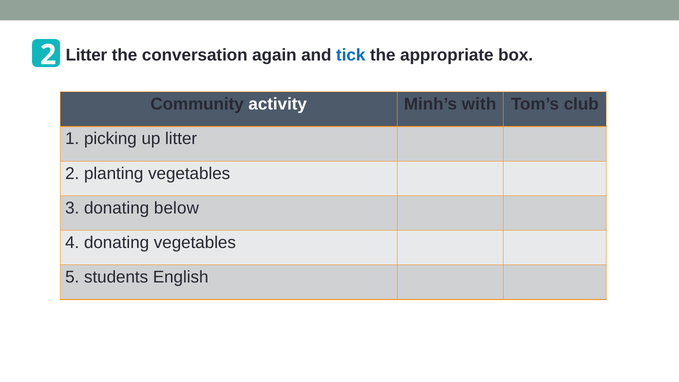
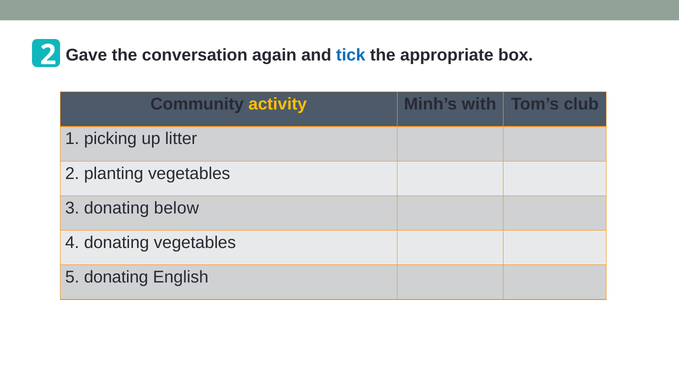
Litter: Litter -> Gave (86, 55)
activity colour: white -> yellow (278, 104)
5 students: students -> donating (116, 277)
